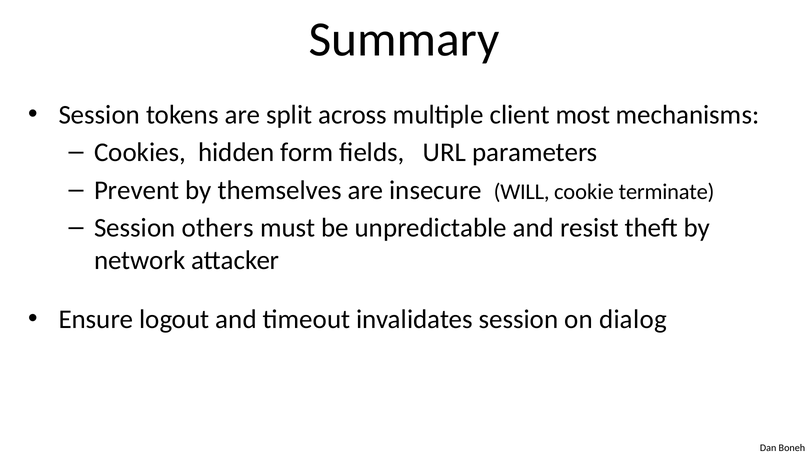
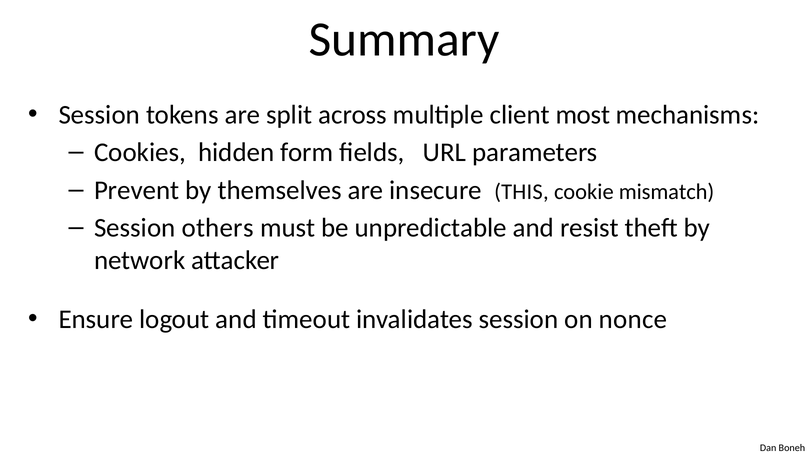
WILL: WILL -> THIS (521, 192)
terminate: terminate -> mismatch (667, 192)
dialog: dialog -> nonce (633, 319)
